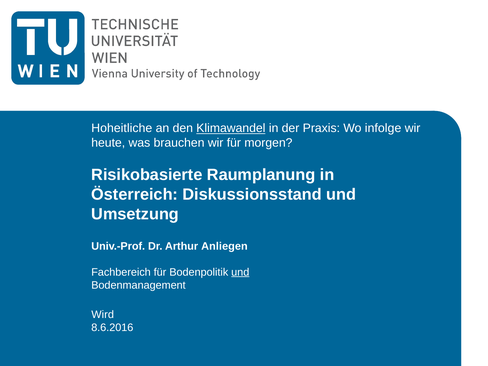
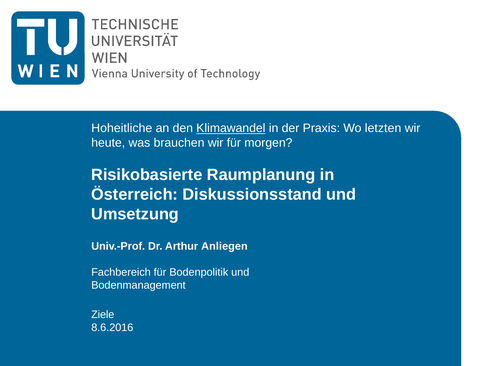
infolge: infolge -> letzten (383, 128)
und underline: present -> none (240, 272)
Wird: Wird -> Ziele (103, 314)
